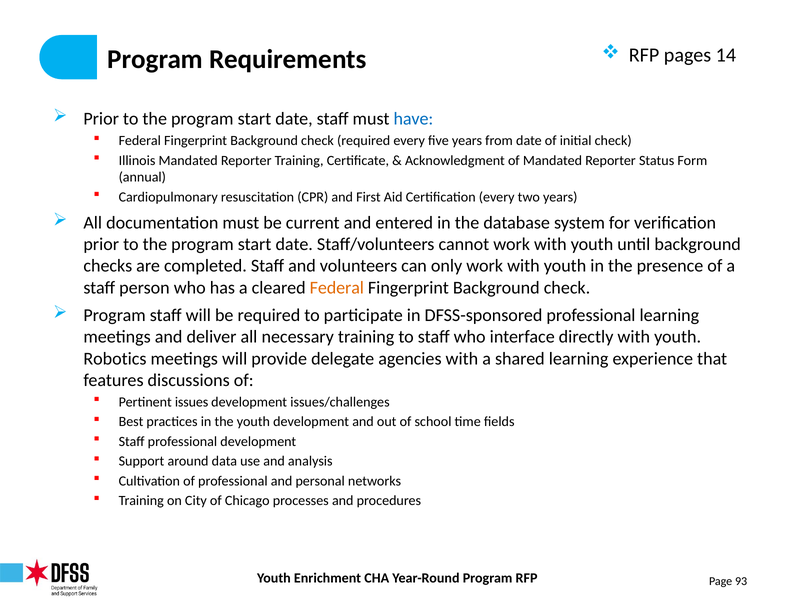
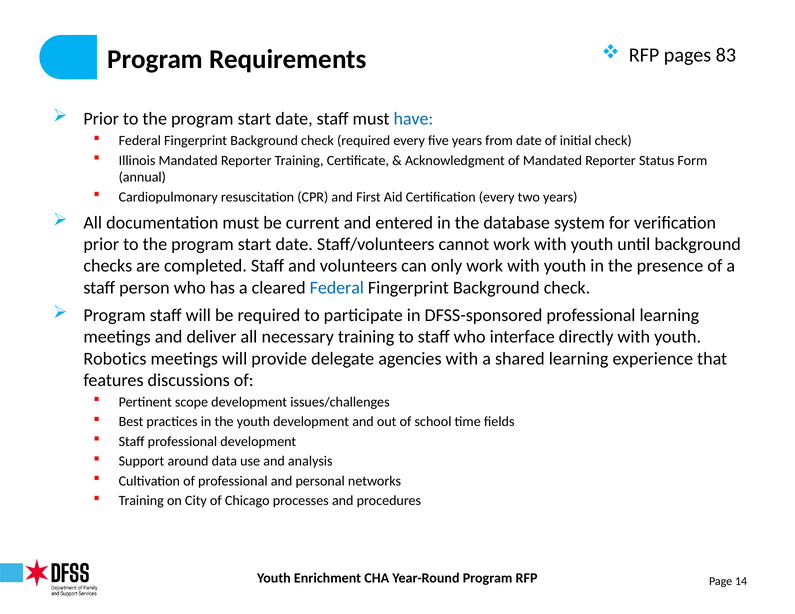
14: 14 -> 83 (726, 55)
Federal colour: orange -> blue (337, 288)
issues: issues -> scope (192, 402)
93: 93 -> 14 (741, 581)
